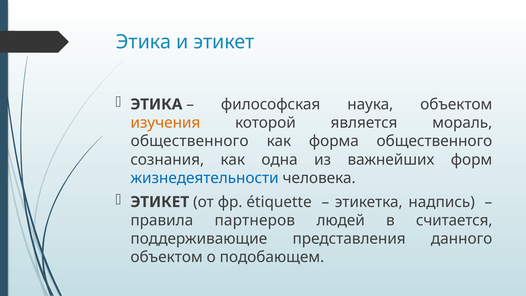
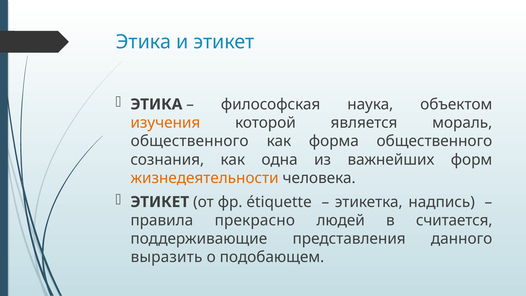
жизнедеятельности colour: blue -> orange (205, 178)
партнеров: партнеров -> прекрасно (255, 220)
объектом: объектом -> выразить (166, 257)
